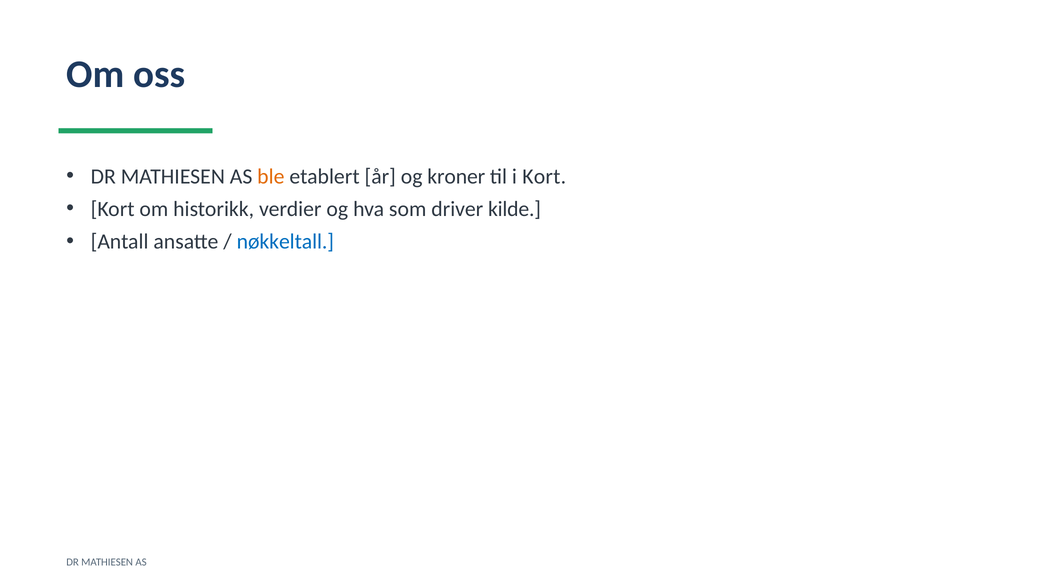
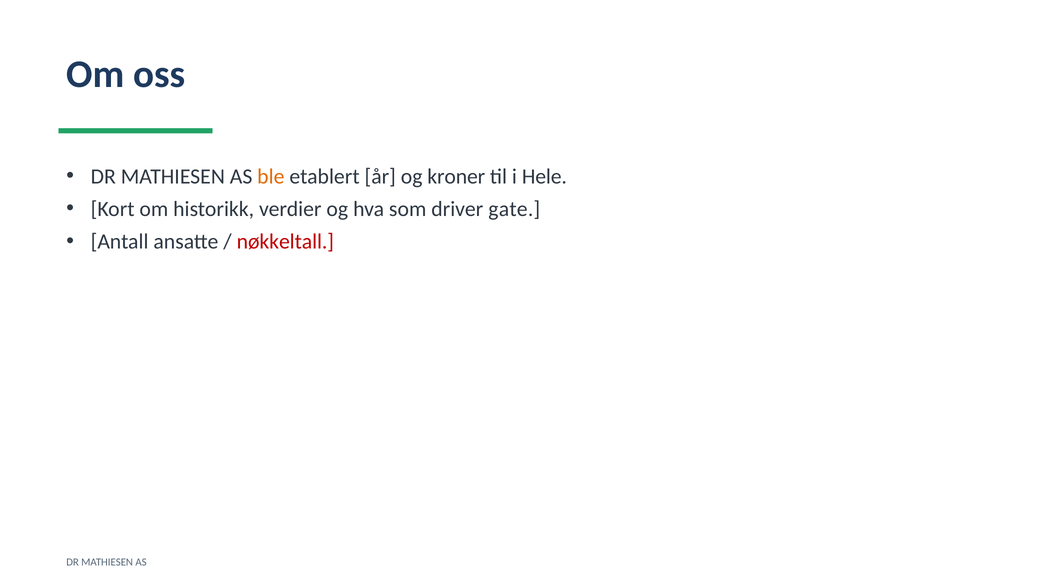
i Kort: Kort -> Hele (544, 176)
kilde: kilde -> gate (514, 209)
nøkkeltall colour: blue -> red (285, 242)
